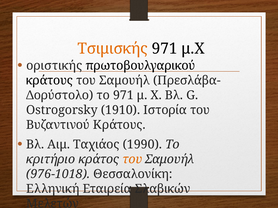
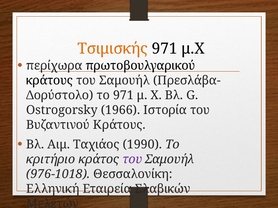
οριστικής: οριστικής -> περίχωρα (54, 66)
1910: 1910 -> 1966 (120, 110)
του colour: orange -> purple (132, 160)
